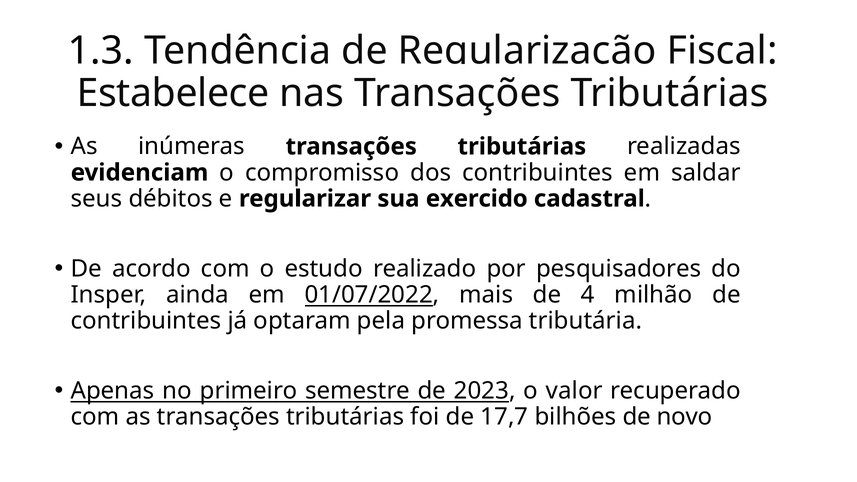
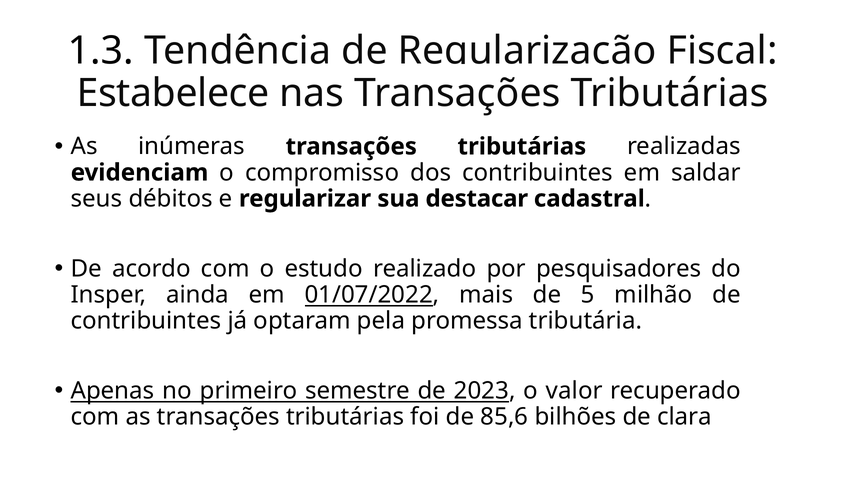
exercido: exercido -> destacar (477, 199)
4: 4 -> 5 (588, 295)
17,7: 17,7 -> 85,6 (504, 417)
novo: novo -> clara (685, 417)
